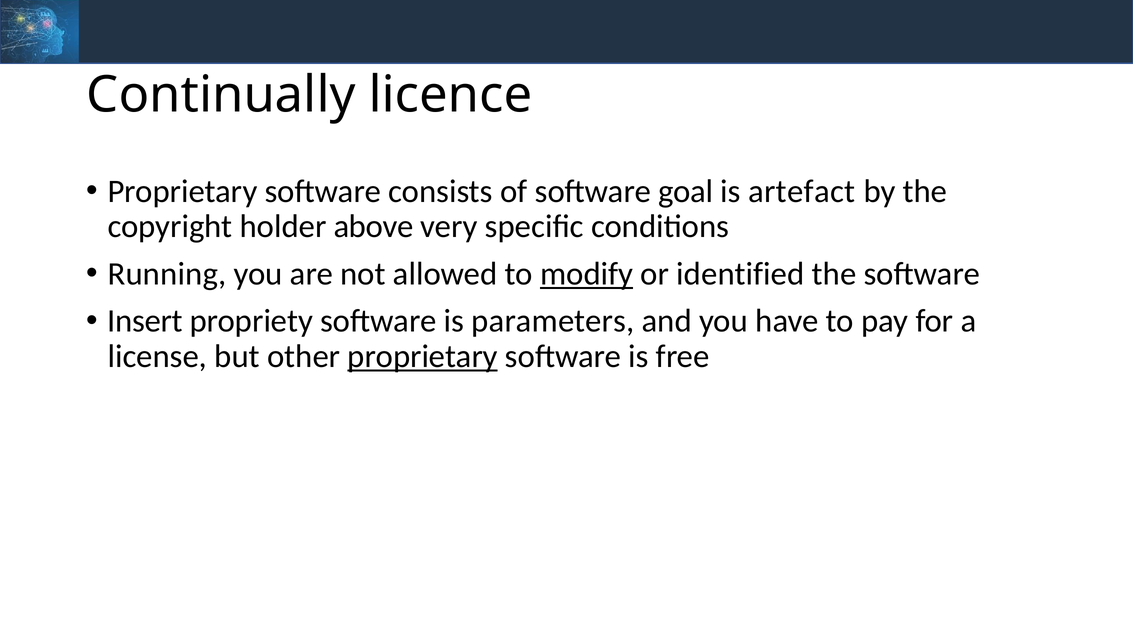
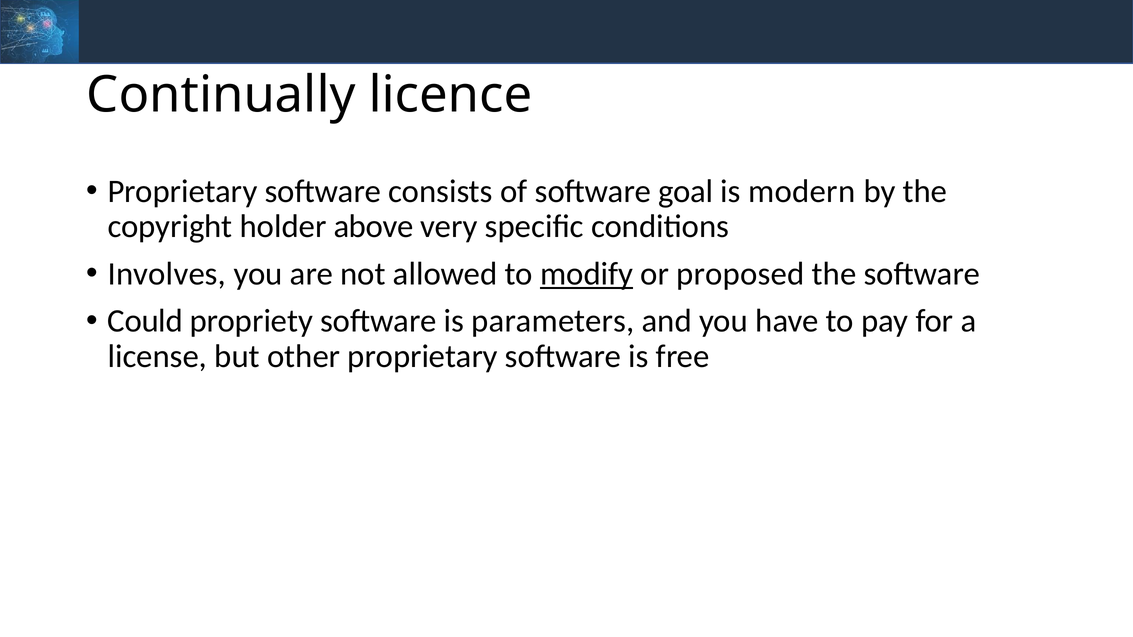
artefact: artefact -> modern (802, 191)
Running: Running -> Involves (167, 274)
identified: identified -> proposed (740, 274)
Insert: Insert -> Could (145, 321)
proprietary underline: present -> none (423, 357)
